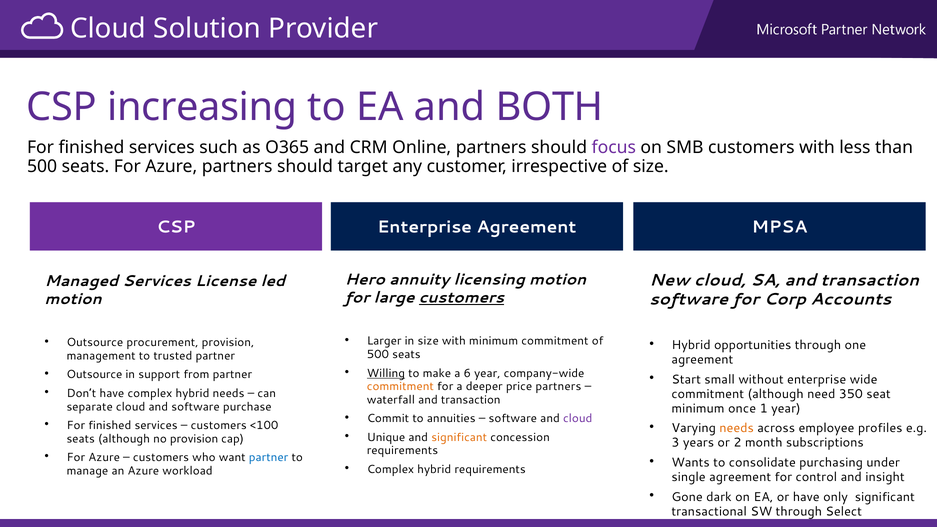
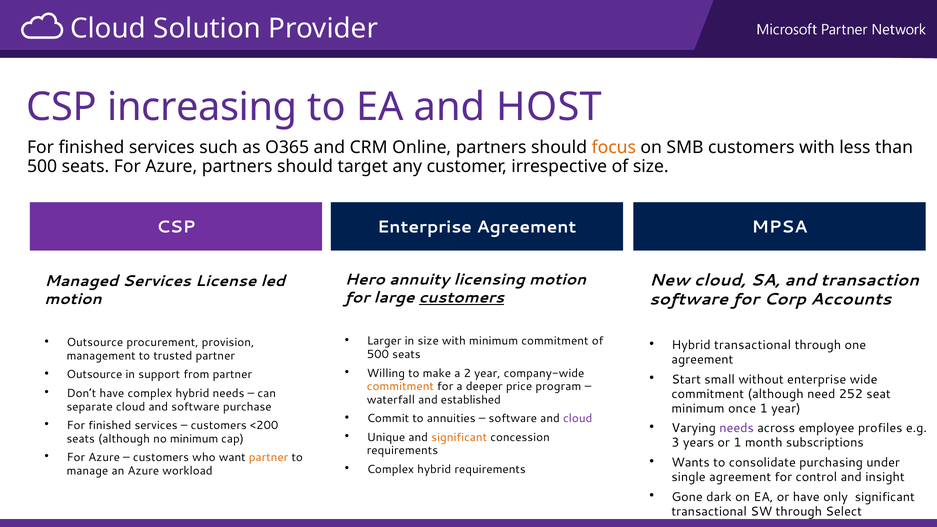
BOTH: BOTH -> HOST (549, 107)
focus colour: purple -> orange (614, 148)
Hybrid opportunities: opportunities -> transactional (753, 345)
Willing underline: present -> none (386, 373)
6: 6 -> 2 (467, 373)
price partners: partners -> program (558, 387)
350: 350 -> 252 (851, 394)
waterfall and transaction: transaction -> established (471, 400)
<100: <100 -> <200 (264, 425)
needs colour: orange -> purple (737, 428)
no provision: provision -> minimum (194, 439)
or 2: 2 -> 1 (737, 443)
partner colour: blue -> orange (269, 457)
